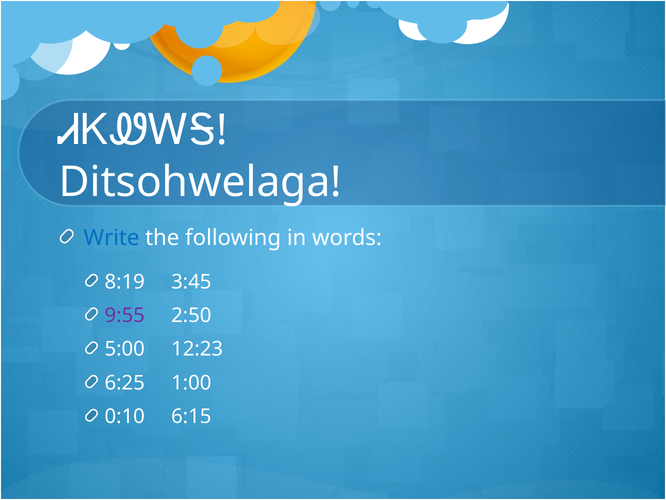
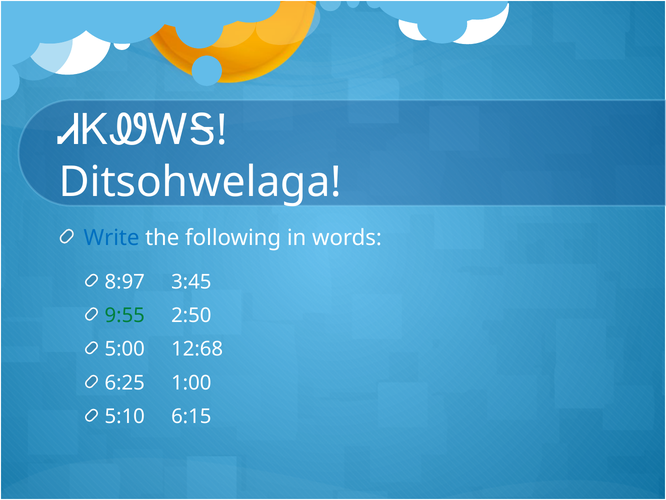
8:19: 8:19 -> 8:97 (125, 282)
9:55 colour: purple -> green (125, 315)
12:23: 12:23 -> 12:68 (197, 349)
0:10: 0:10 -> 5:10 (125, 416)
